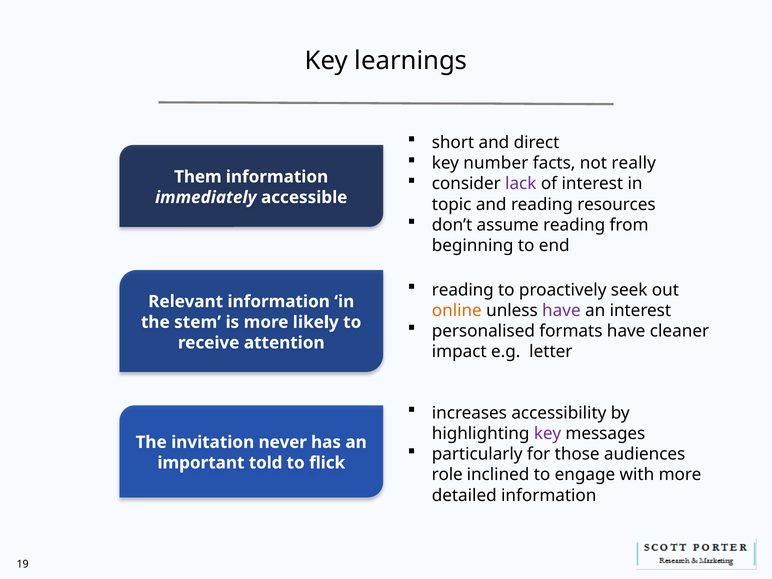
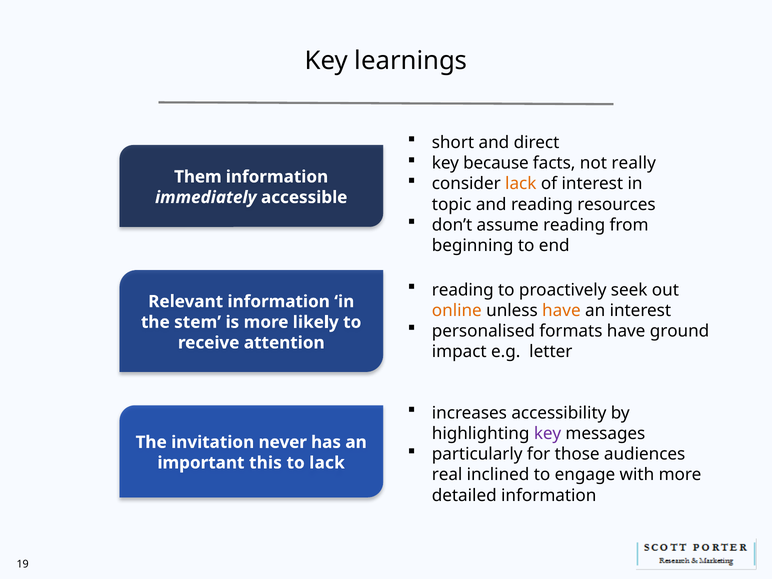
number: number -> because (496, 163)
lack colour: purple -> orange (521, 184)
have colour: purple -> orange (561, 311)
cleaner: cleaner -> ground (679, 331)
told: told -> this (265, 463)
to flick: flick -> lack (327, 463)
role: role -> real (447, 475)
